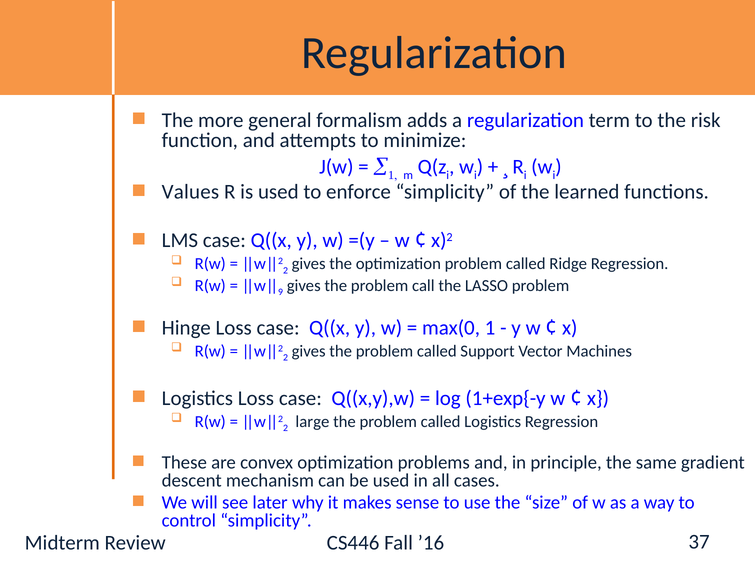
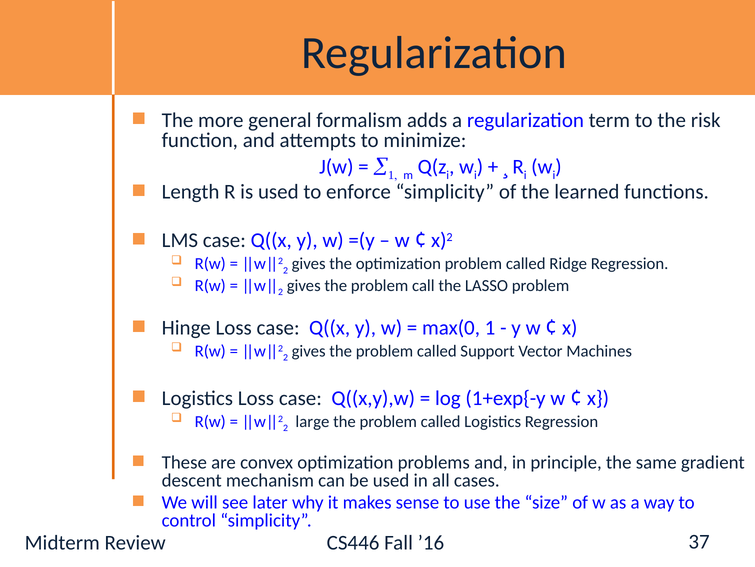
Values: Values -> Length (191, 191)
9: 9 -> 2 (281, 292)
